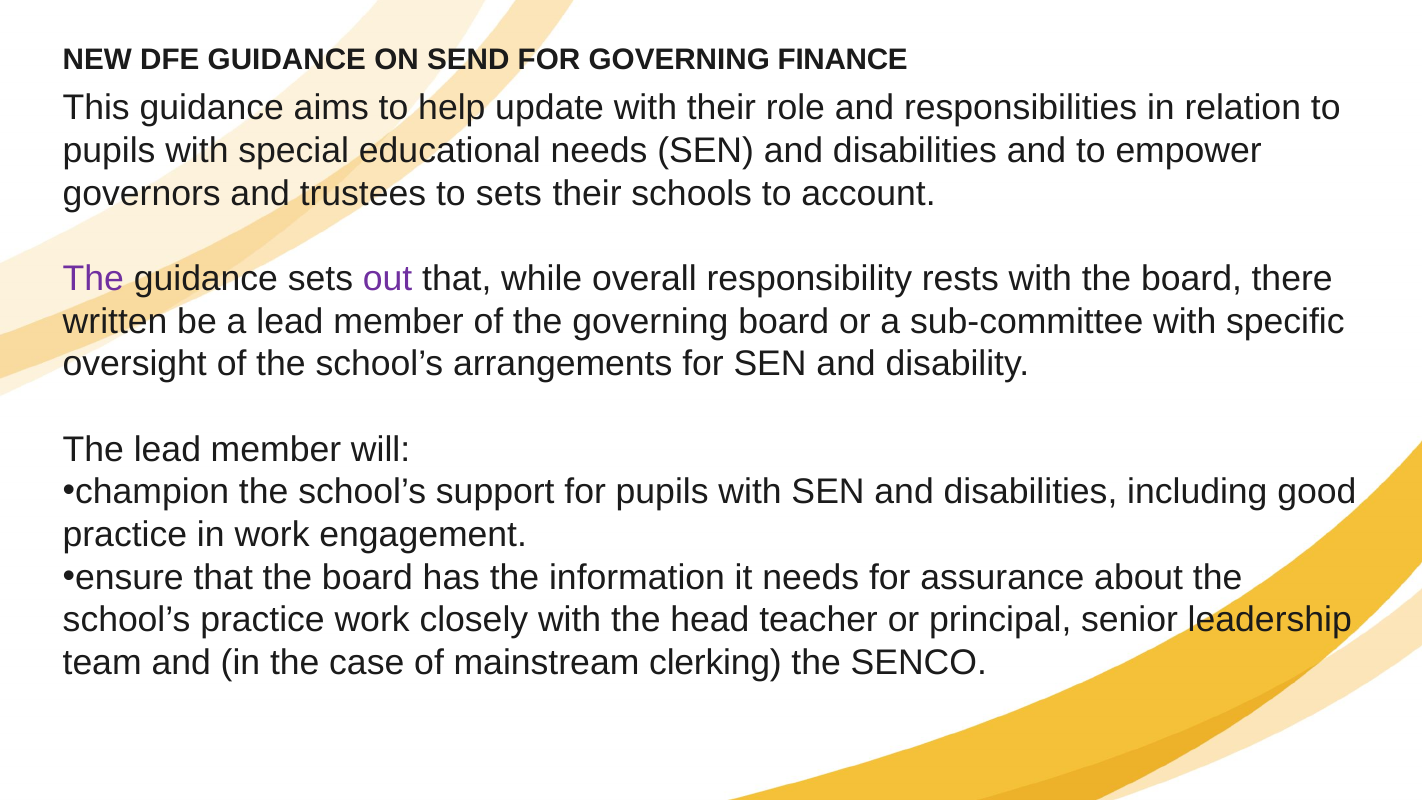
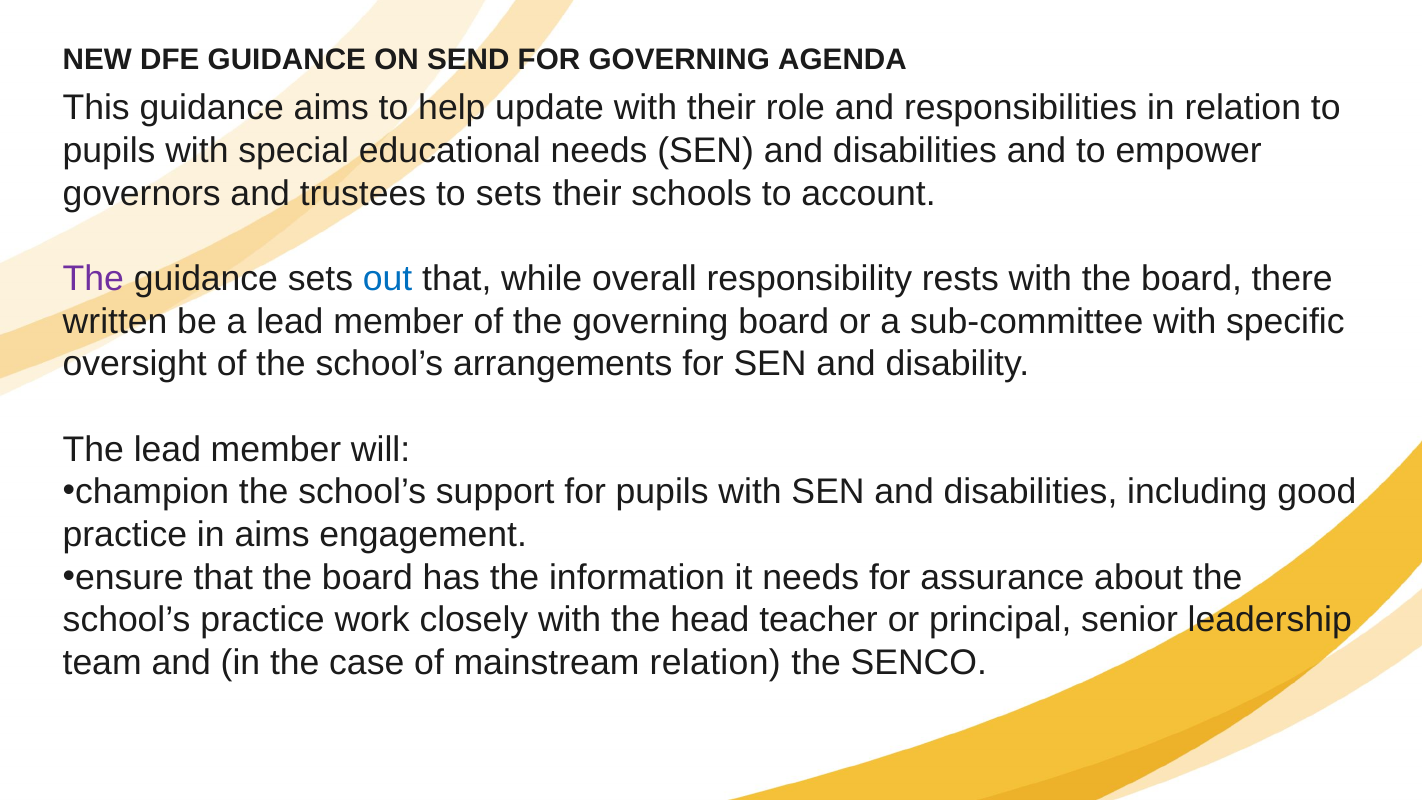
FINANCE: FINANCE -> AGENDA (843, 60)
out colour: purple -> blue (388, 279)
in work: work -> aims (272, 535)
mainstream clerking: clerking -> relation (715, 663)
